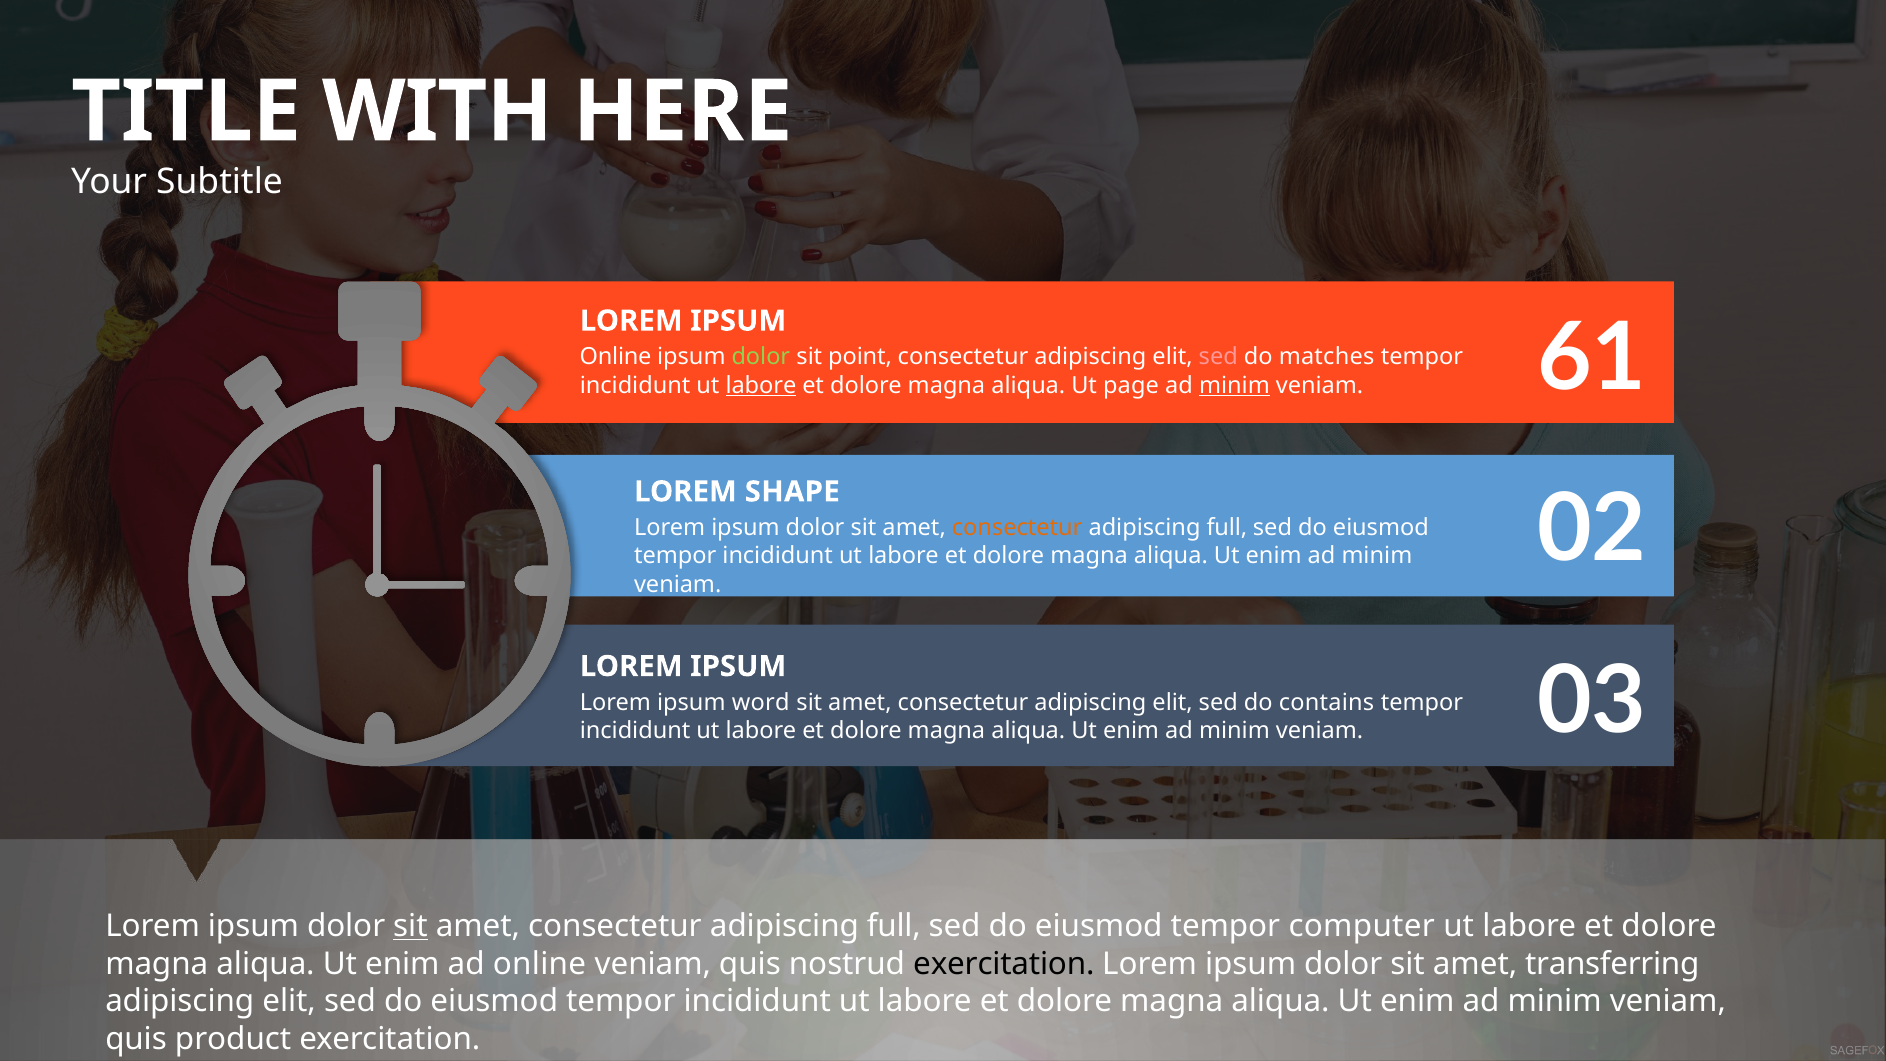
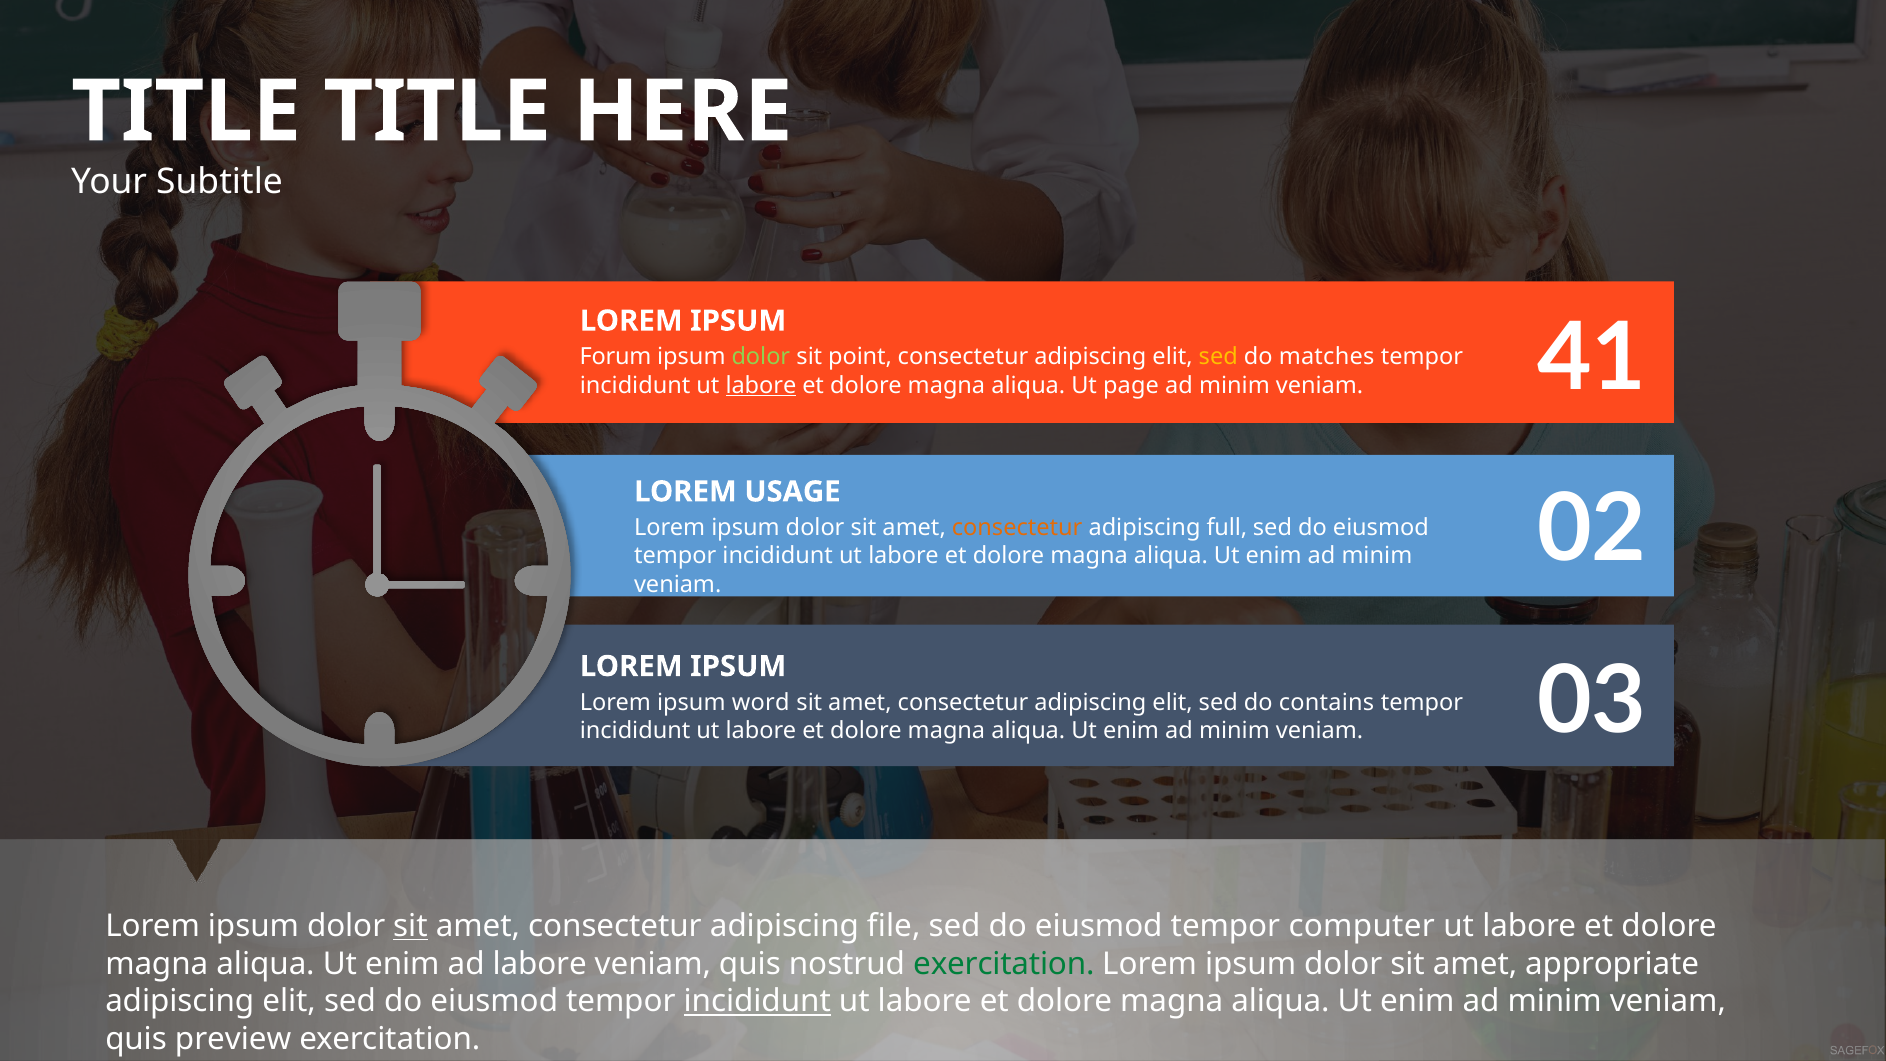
WITH: WITH -> TITLE (437, 112)
Online: Online -> Forum (616, 357)
sed colour: pink -> yellow (1218, 357)
minim underline: present -> none (1234, 385)
61: 61 -> 41 (1592, 358)
SHAPE: SHAPE -> USAGE (792, 492)
full: full -> file (894, 926)
ad online: online -> labore (540, 964)
exercitation colour: black -> green (1004, 964)
transferring: transferring -> appropriate (1612, 964)
incididunt underline: none -> present (757, 1001)
product: product -> preview (233, 1039)
